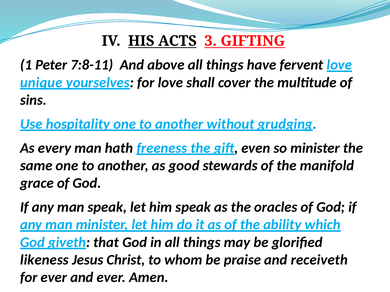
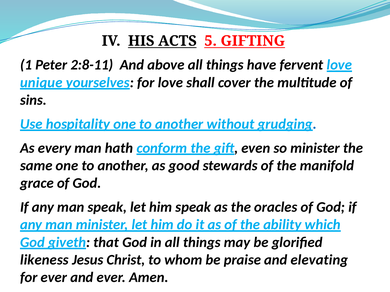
3: 3 -> 5 (211, 41)
7:8-11: 7:8-11 -> 2:8-11 (92, 65)
freeness: freeness -> conform (162, 148)
receiveth: receiveth -> elevating (319, 260)
